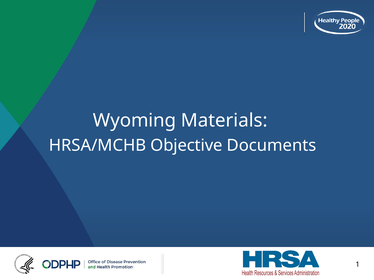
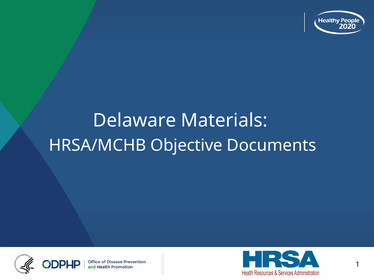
Wyoming: Wyoming -> Delaware (135, 121)
